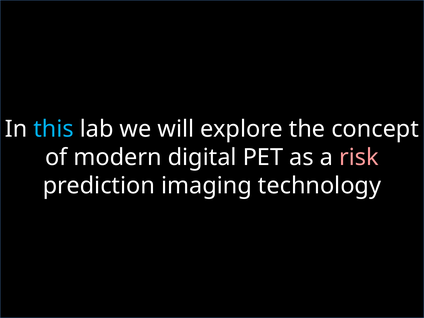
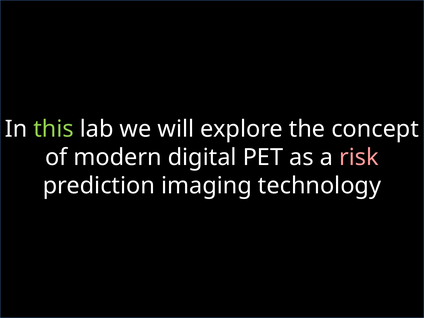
this colour: light blue -> light green (54, 129)
